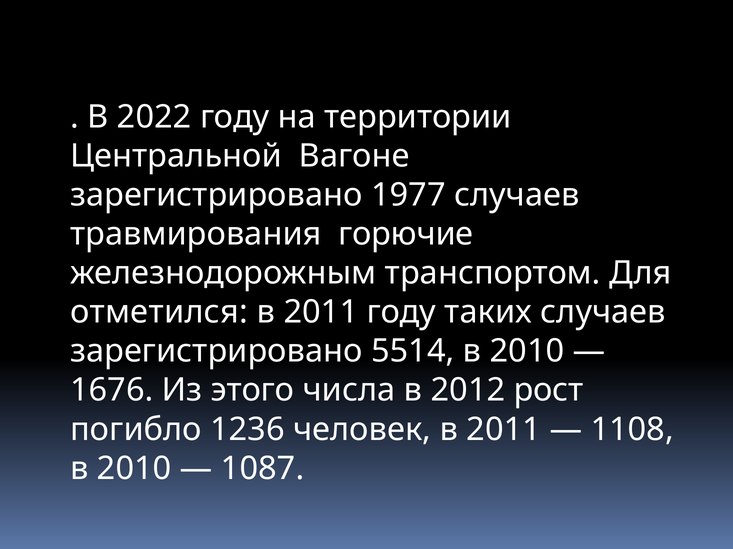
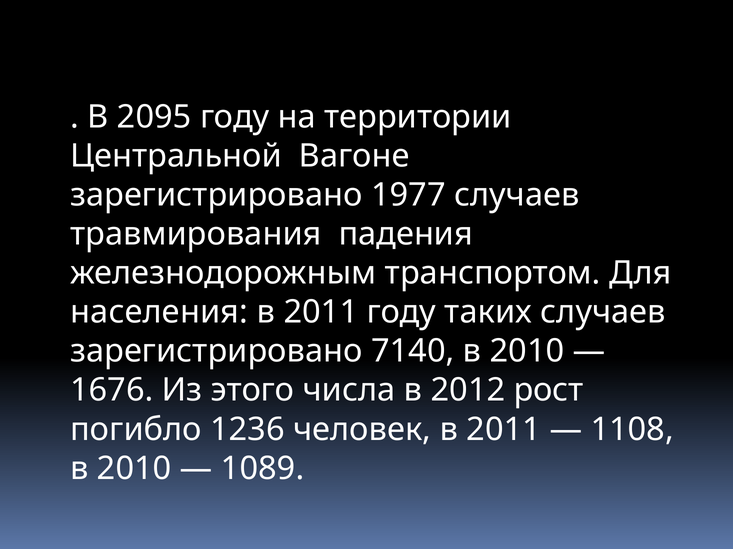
2022: 2022 -> 2095 (154, 117)
горючие: горючие -> падения (406, 234)
отметился: отметился -> населения (159, 313)
5514: 5514 -> 7140 (413, 352)
1087: 1087 -> 1089 (263, 469)
